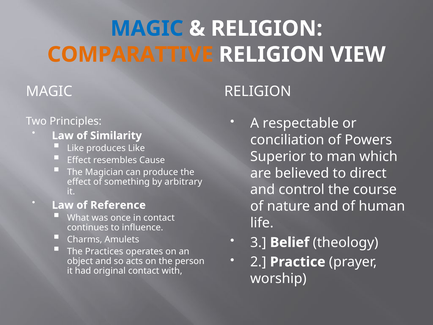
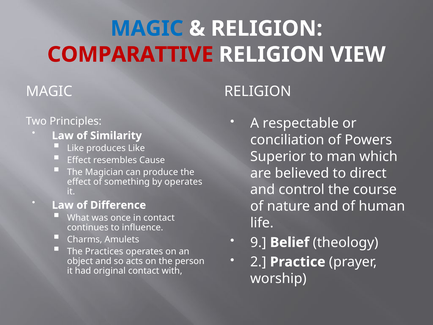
COMPARATTIVE colour: orange -> red (130, 54)
by arbitrary: arbitrary -> operates (183, 182)
Reference: Reference -> Difference (118, 205)
3: 3 -> 9 (258, 242)
